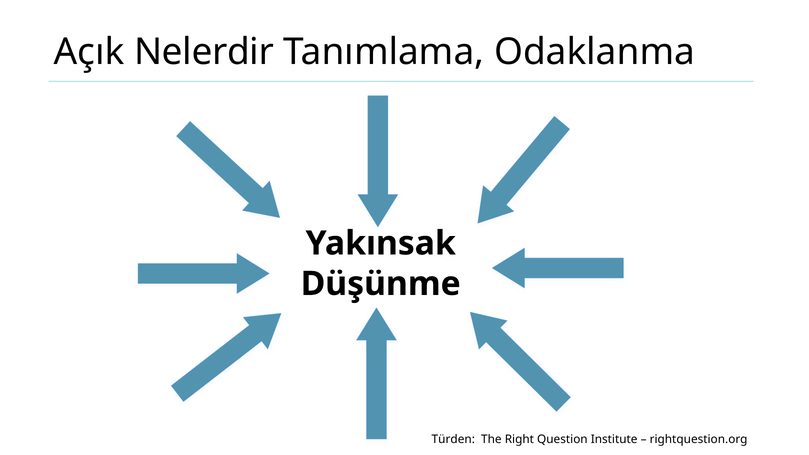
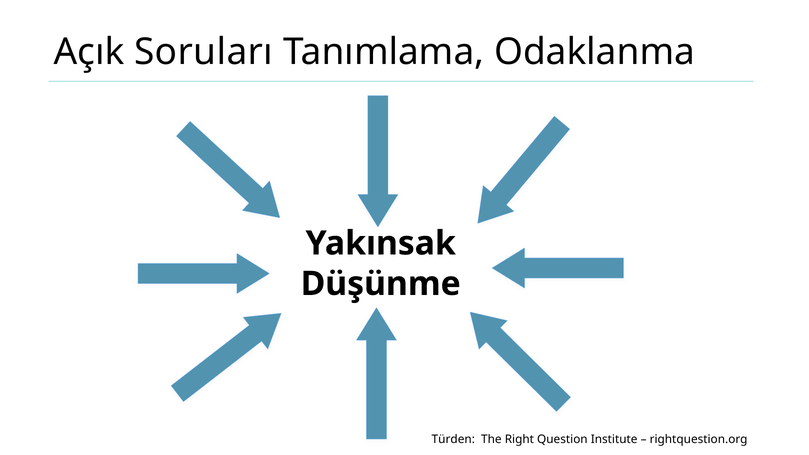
Nelerdir: Nelerdir -> Soruları (204, 52)
